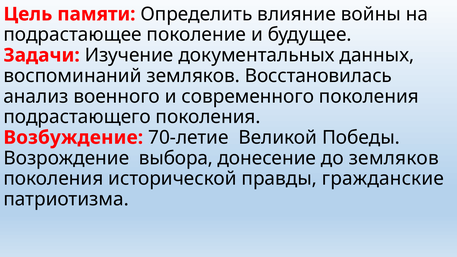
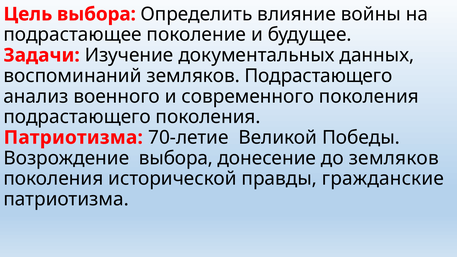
Цель памяти: памяти -> выбора (96, 14)
земляков Восстановилась: Восстановилась -> Подрастающего (318, 76)
Возбуждение: Возбуждение -> Патриотизма (73, 138)
